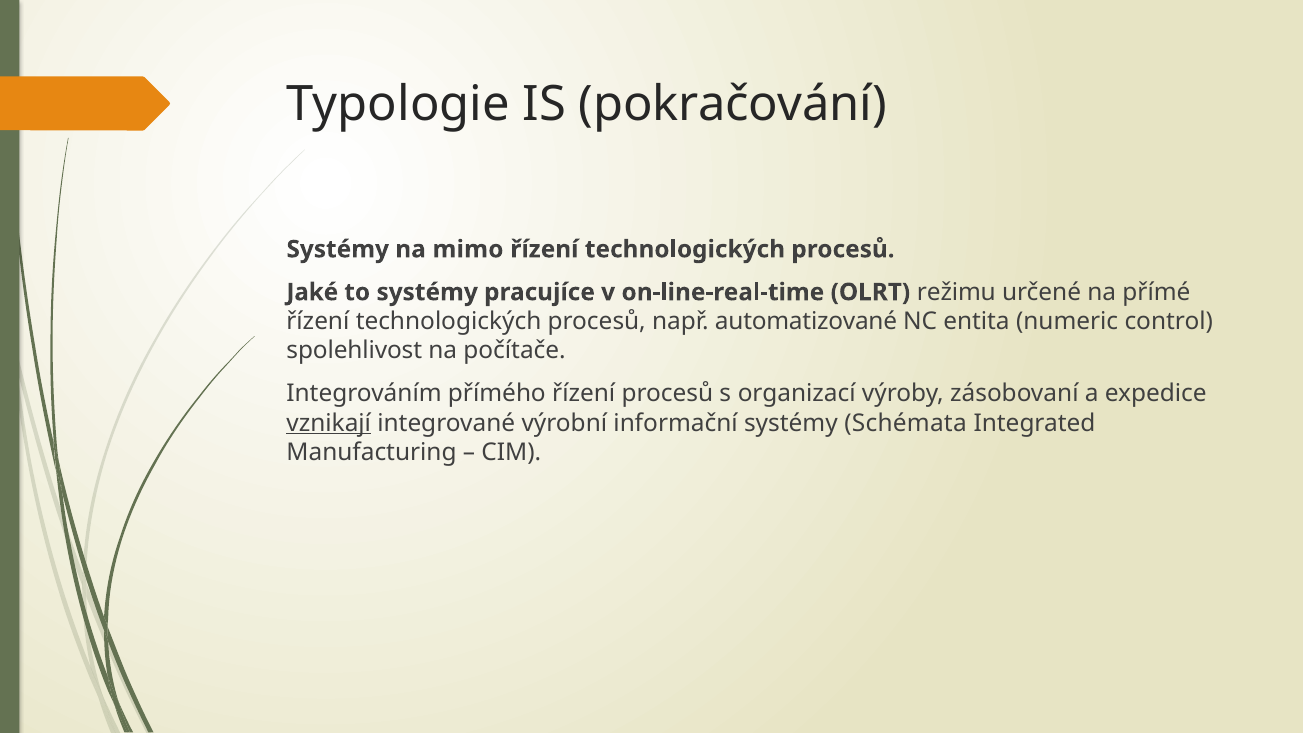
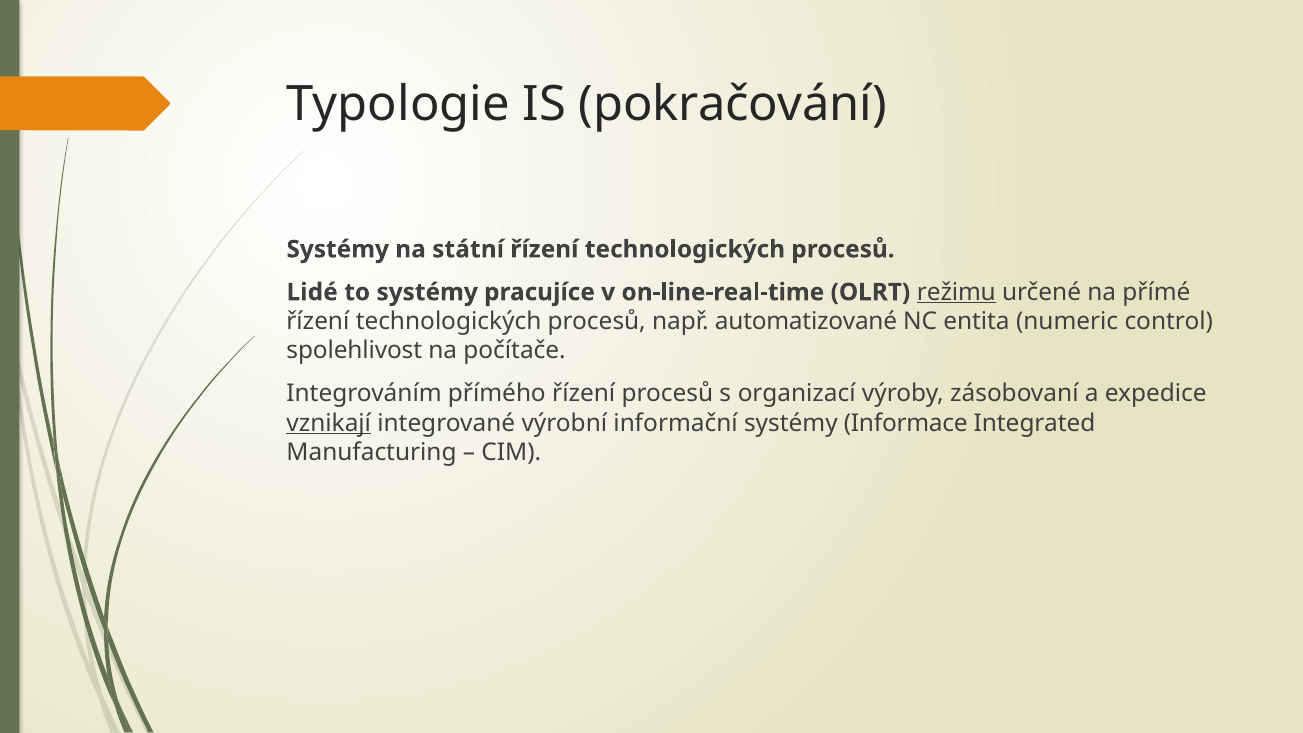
mimo: mimo -> státní (468, 249)
Jaké: Jaké -> Lidé (312, 292)
režimu underline: none -> present (956, 292)
Schémata: Schémata -> Informace (906, 423)
